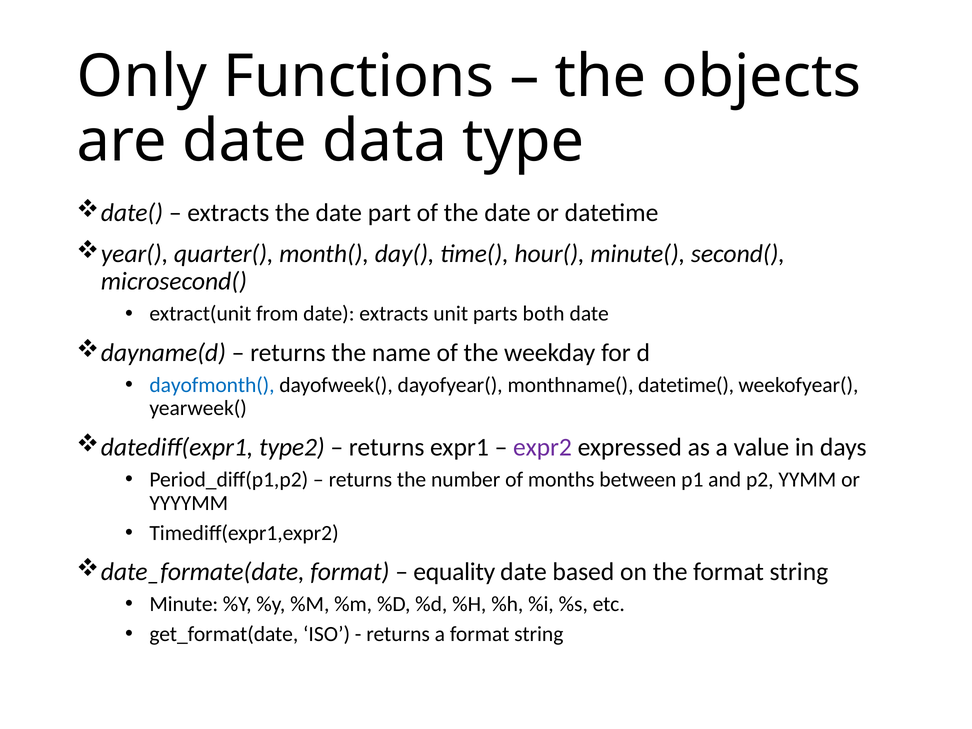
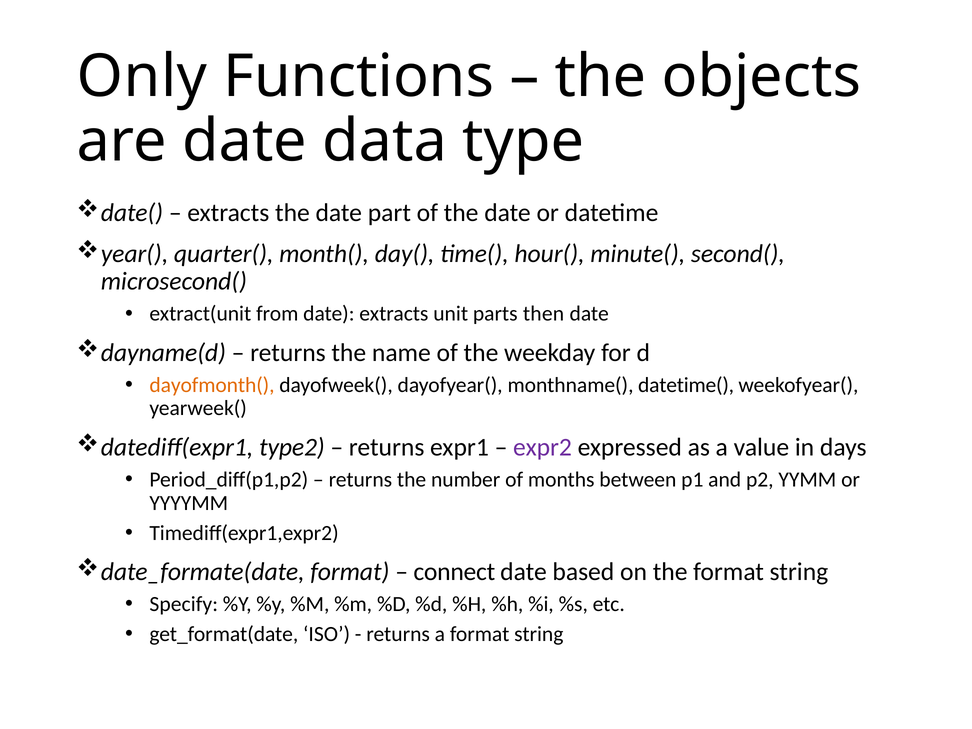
both: both -> then (544, 314)
dayofmonth( colour: blue -> orange (212, 385)
equality: equality -> connect (454, 572)
Minute: Minute -> Specify (184, 604)
